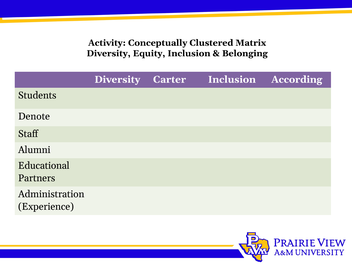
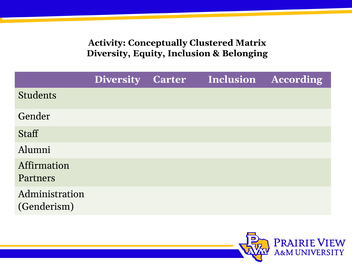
Denote: Denote -> Gender (34, 116)
Educational: Educational -> Affirmation (44, 166)
Experience: Experience -> Genderism (46, 207)
